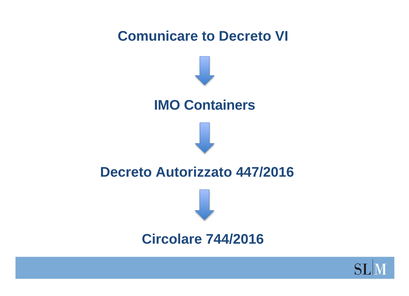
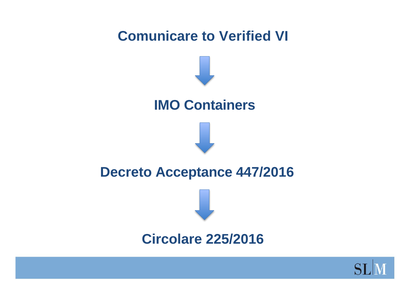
to Decreto: Decreto -> Verified (245, 36)
Autorizzato: Autorizzato -> Acceptance (194, 173)
744/2016: 744/2016 -> 225/2016 (235, 239)
